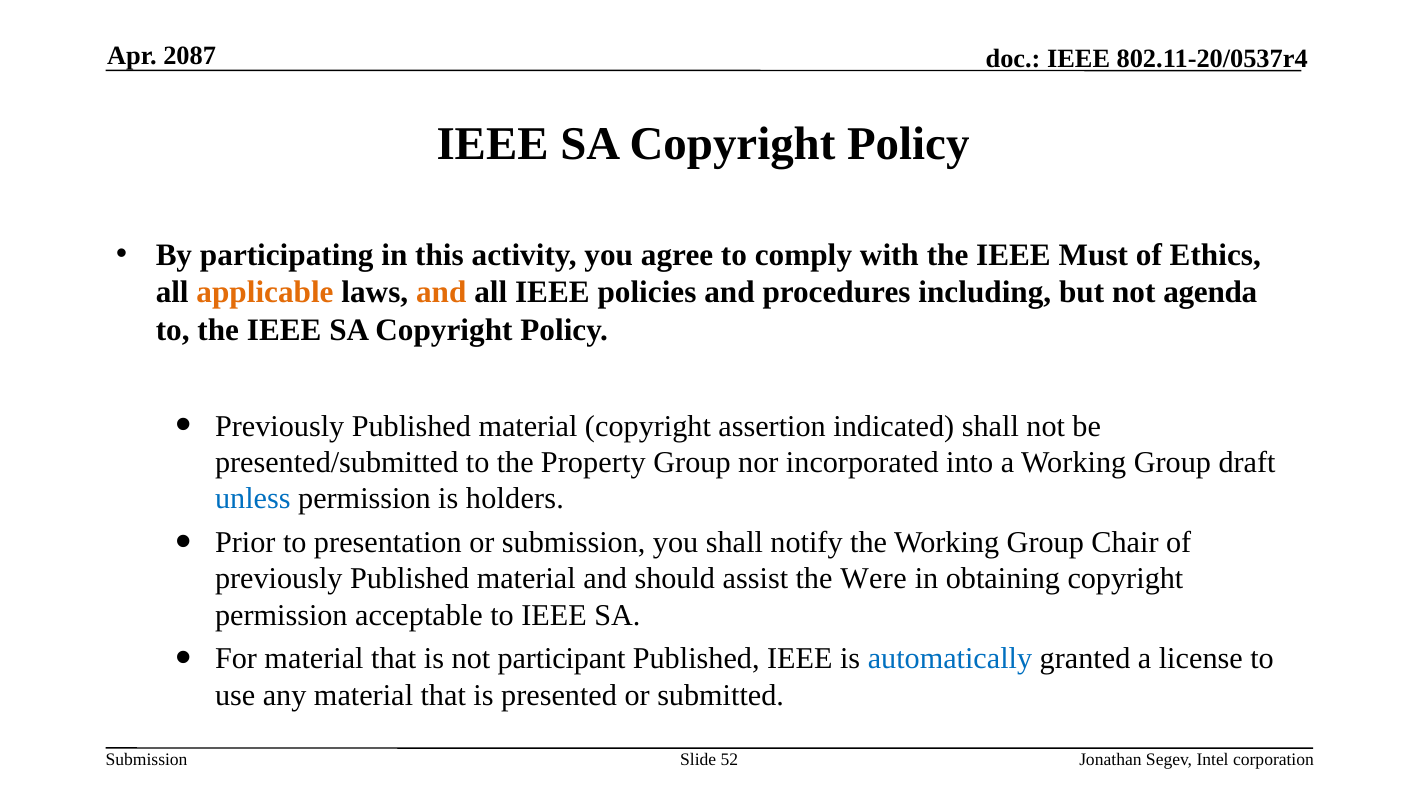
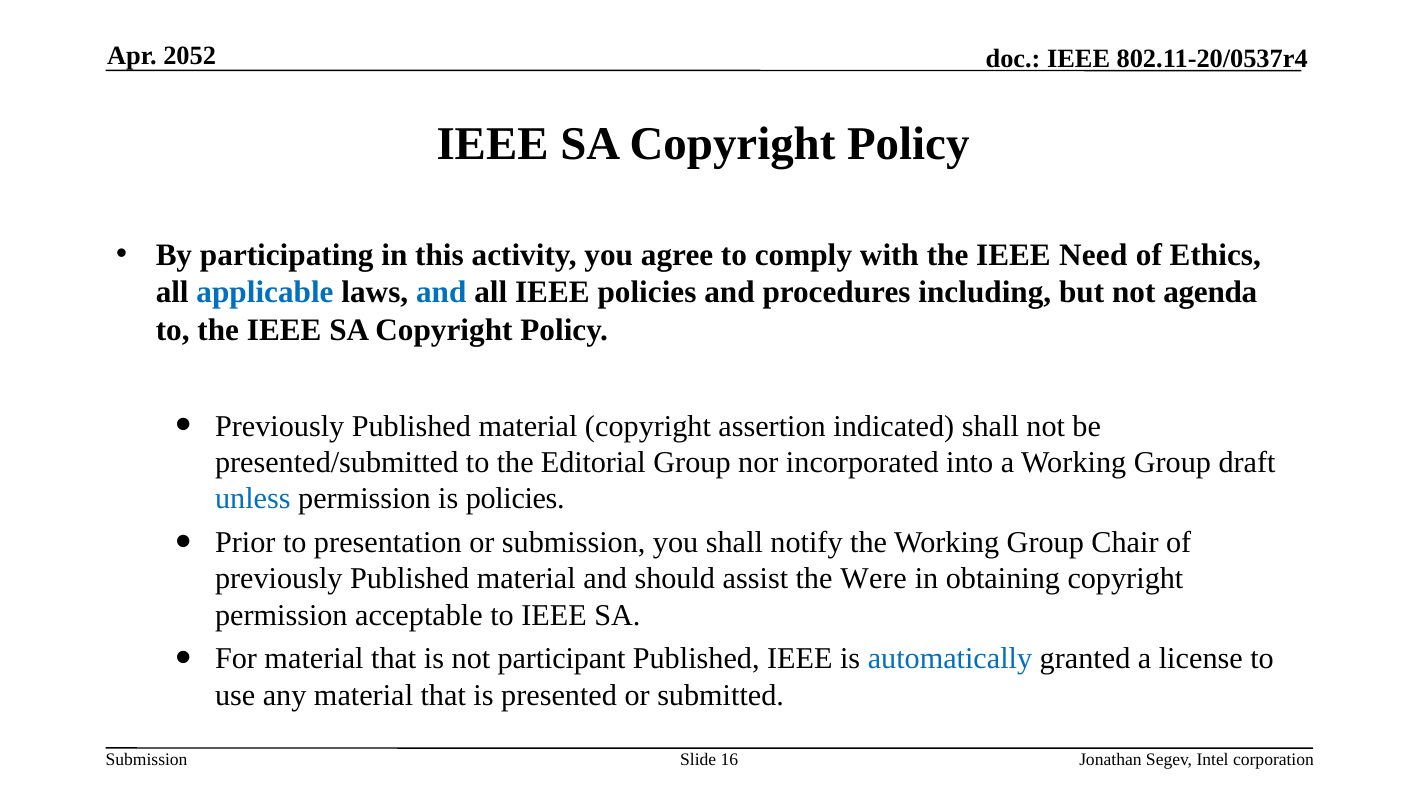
2087: 2087 -> 2052 (190, 56)
Must: Must -> Need (1093, 255)
applicable colour: orange -> blue (265, 292)
and colour: orange -> blue (441, 292)
Property: Property -> Editorial (593, 462)
is holders: holders -> policies (515, 498)
52: 52 -> 16 (729, 759)
